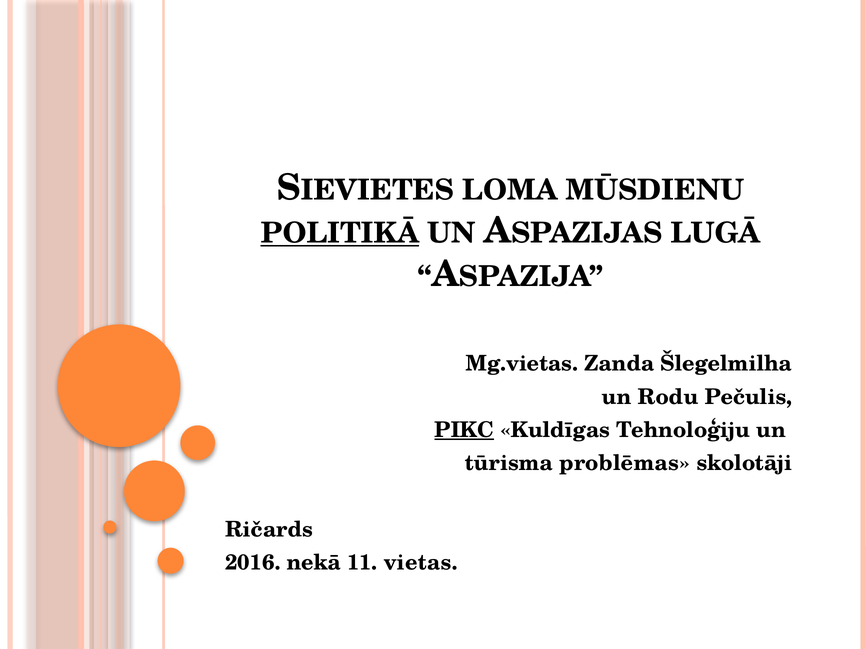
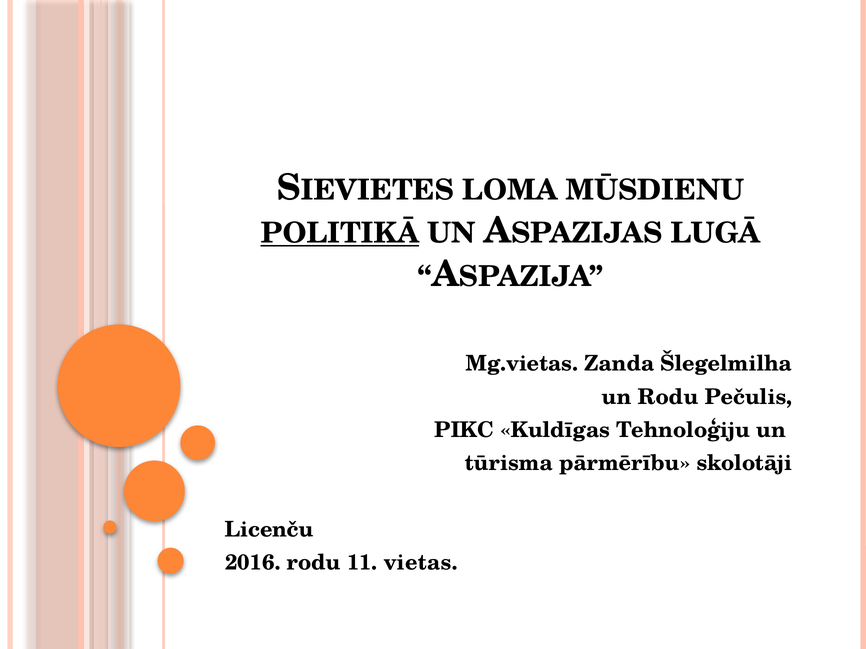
PIKC underline: present -> none (464, 430)
problēmas: problēmas -> pārmērību (625, 464)
Ričards: Ričards -> Licenču (269, 530)
2016 nekā: nekā -> rodu (314, 563)
